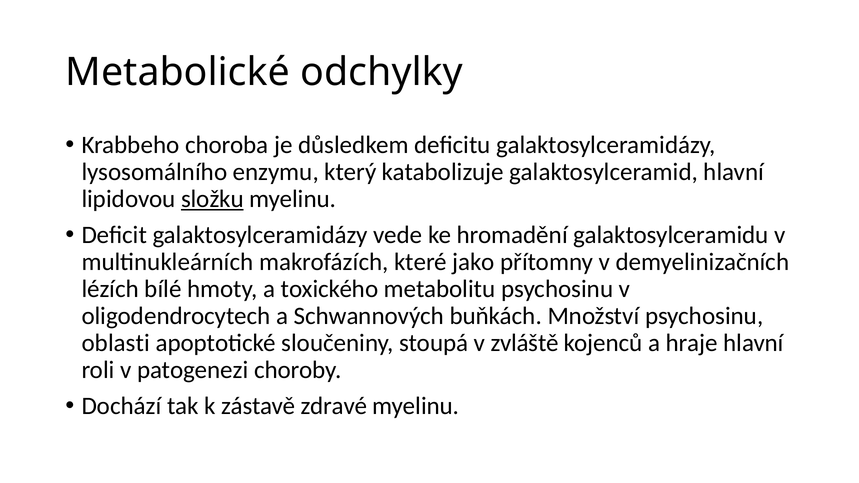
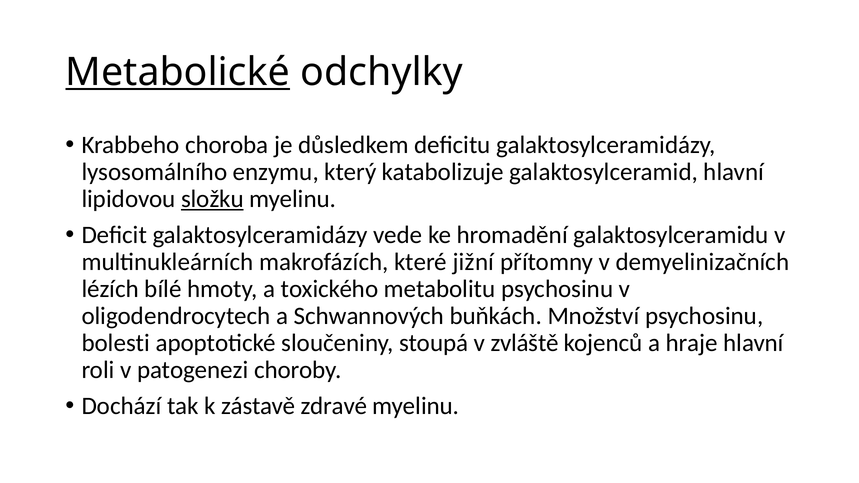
Metabolické underline: none -> present (178, 72)
jako: jako -> jižní (473, 262)
oblasti: oblasti -> bolesti (116, 343)
